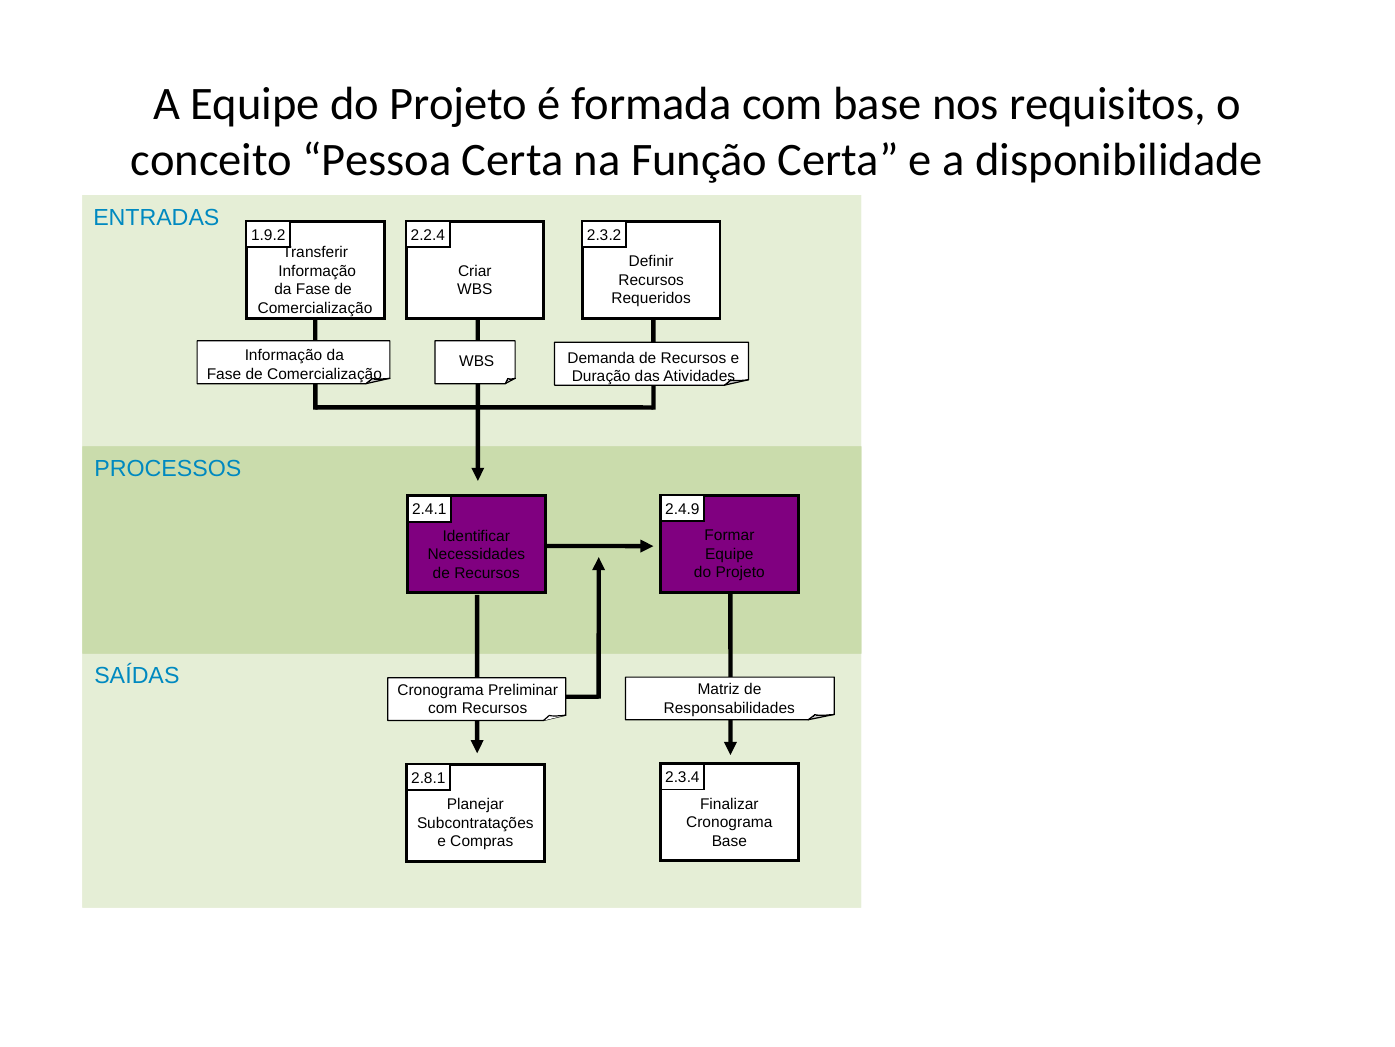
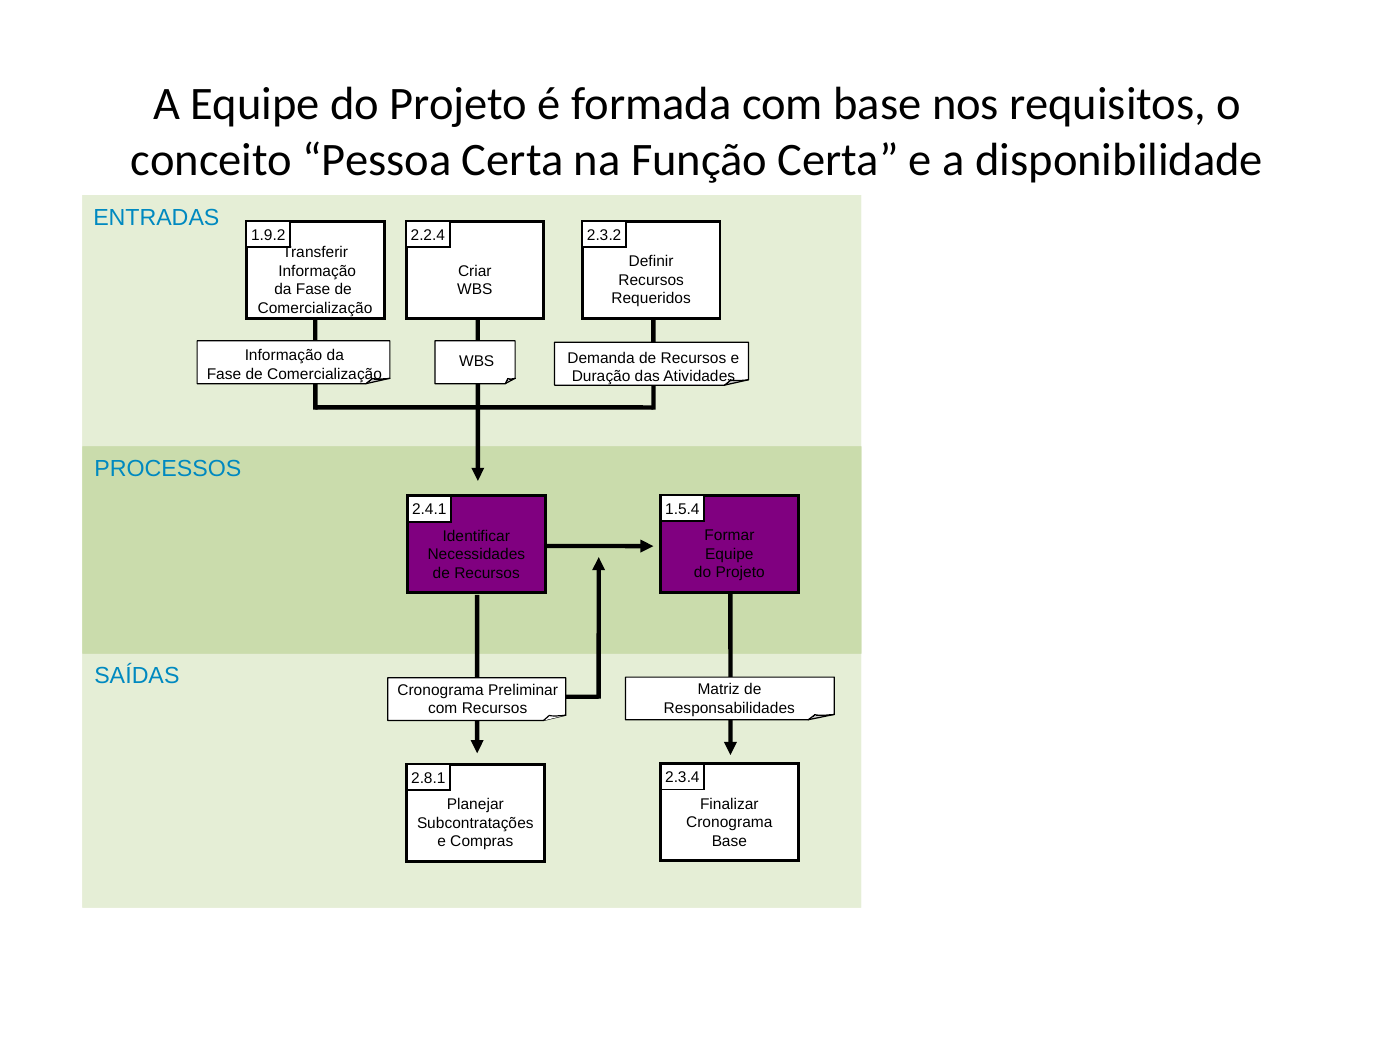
2.4.9: 2.4.9 -> 1.5.4 (682, 509)
